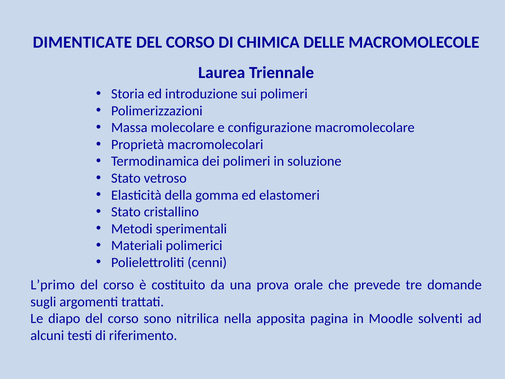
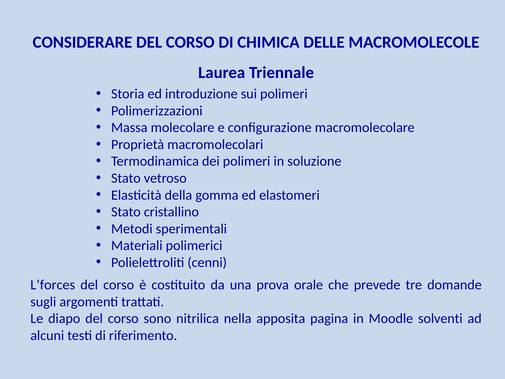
DIMENTICATE: DIMENTICATE -> CONSIDERARE (82, 42)
L’primo: L’primo -> L’forces (53, 285)
